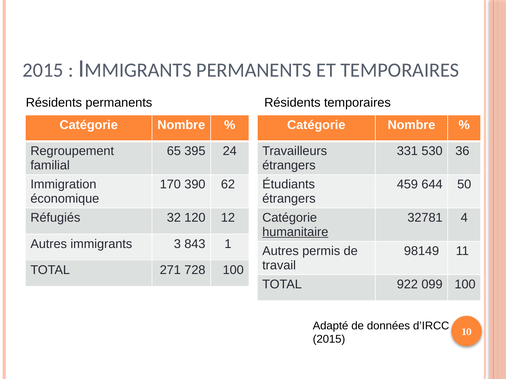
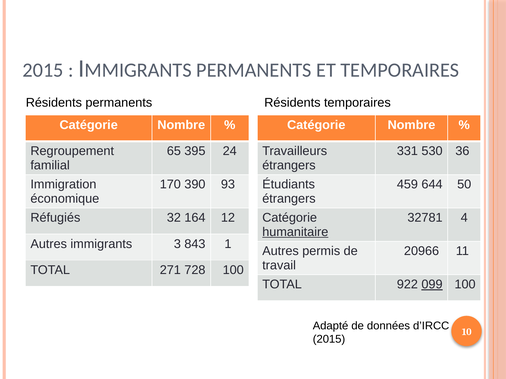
62: 62 -> 93 (228, 185)
120: 120 -> 164 (195, 218)
98149: 98149 -> 20966 (422, 251)
099 underline: none -> present (432, 285)
